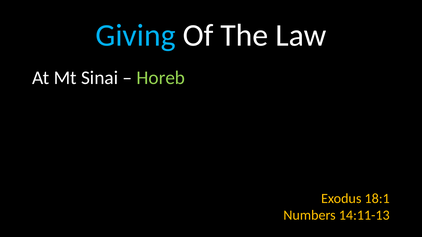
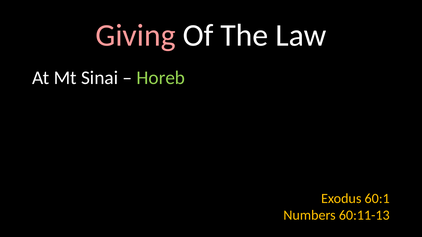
Giving colour: light blue -> pink (136, 35)
18:1: 18:1 -> 60:1 (377, 199)
14:11-13: 14:11-13 -> 60:11-13 (364, 216)
